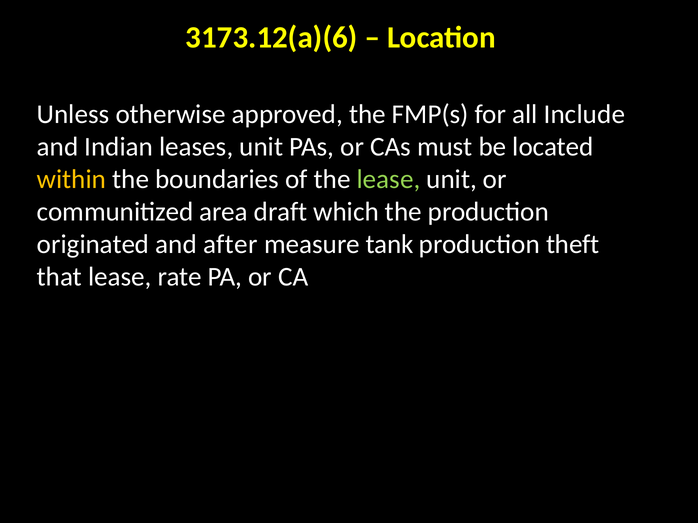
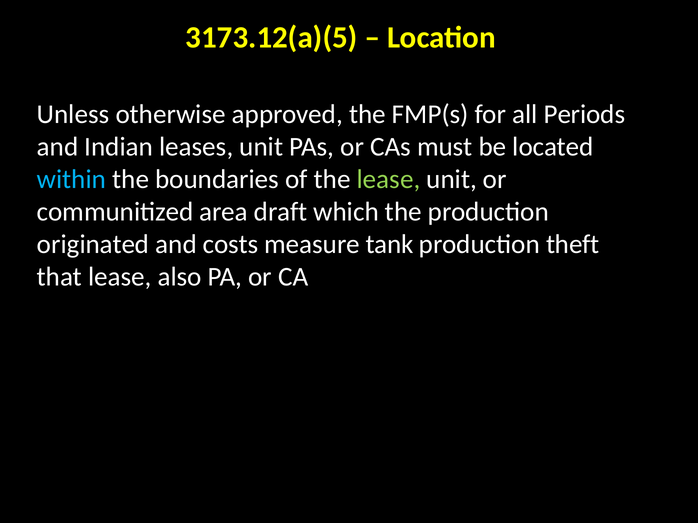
3173.12(a)(6: 3173.12(a)(6 -> 3173.12(a)(5 (272, 38)
Include: Include -> Periods (584, 114)
within colour: yellow -> light blue (72, 179)
after: after -> costs (231, 245)
rate: rate -> also (180, 277)
